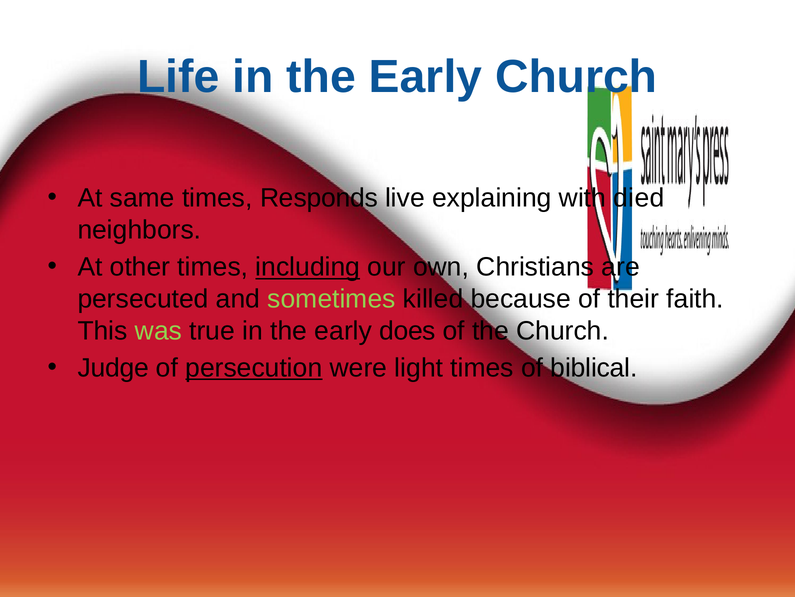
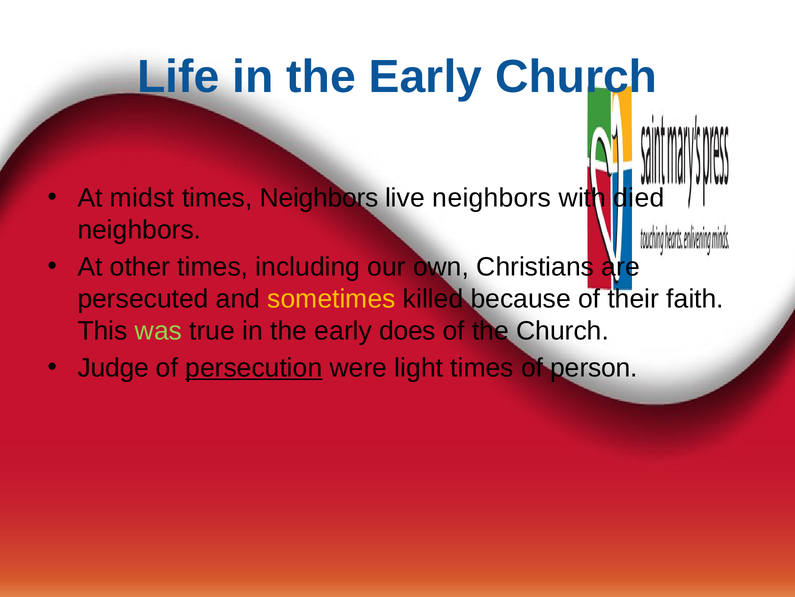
same: same -> midst (142, 198)
times Responds: Responds -> Neighbors (319, 198)
live explaining: explaining -> neighbors (492, 198)
including underline: present -> none (308, 267)
sometimes colour: light green -> yellow (332, 299)
biblical: biblical -> person (594, 368)
